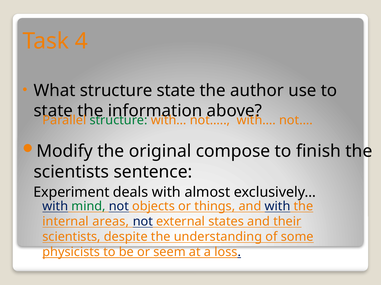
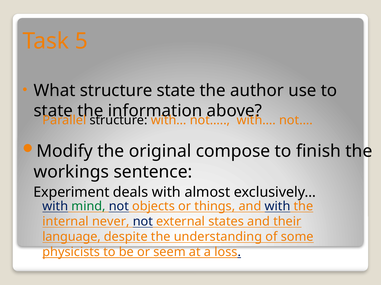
4: 4 -> 5 (81, 41)
structure colour: green -> black (119, 121)
scientists: scientists -> workings (71, 172)
areas: areas -> never (111, 222)
scientists: scientists -> language (72, 237)
